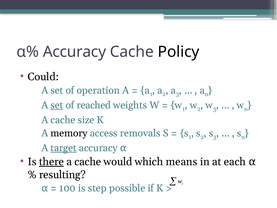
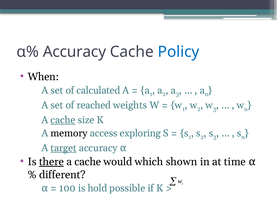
Policy colour: black -> blue (179, 52)
Could: Could -> When (43, 77)
operation: operation -> calculated (98, 90)
set underline: present -> none (57, 105)
cache underline: none -> present (63, 120)
removals: removals -> exploring (140, 133)
means: means -> shown (182, 162)
each: each -> time (235, 162)
resulting: resulting -> different (62, 174)
step: step -> hold (97, 188)
